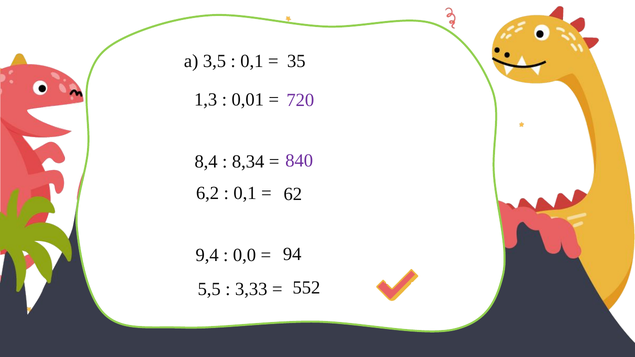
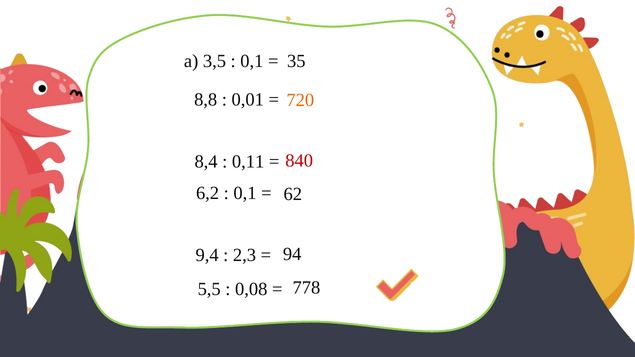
1,3: 1,3 -> 8,8 (206, 99)
720 colour: purple -> orange (300, 100)
8,34: 8,34 -> 0,11 (248, 162)
840 colour: purple -> red (299, 161)
0,0: 0,0 -> 2,3 (245, 255)
3,33: 3,33 -> 0,08 (251, 289)
552: 552 -> 778 (306, 288)
